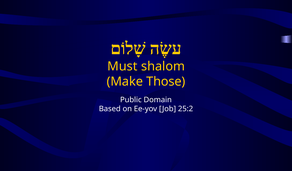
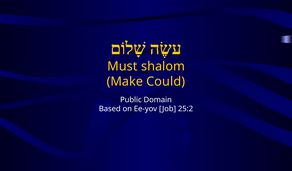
Those: Those -> Could (166, 81)
